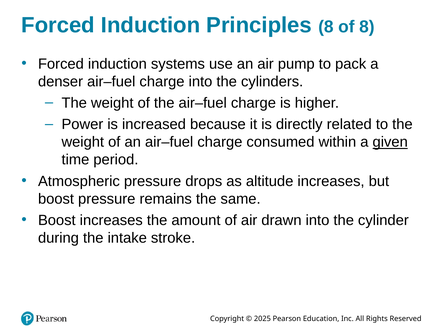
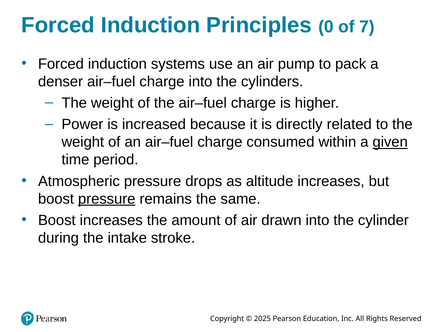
Principles 8: 8 -> 0 (326, 27)
of 8: 8 -> 7 (367, 27)
pressure underline: none -> present (107, 199)
